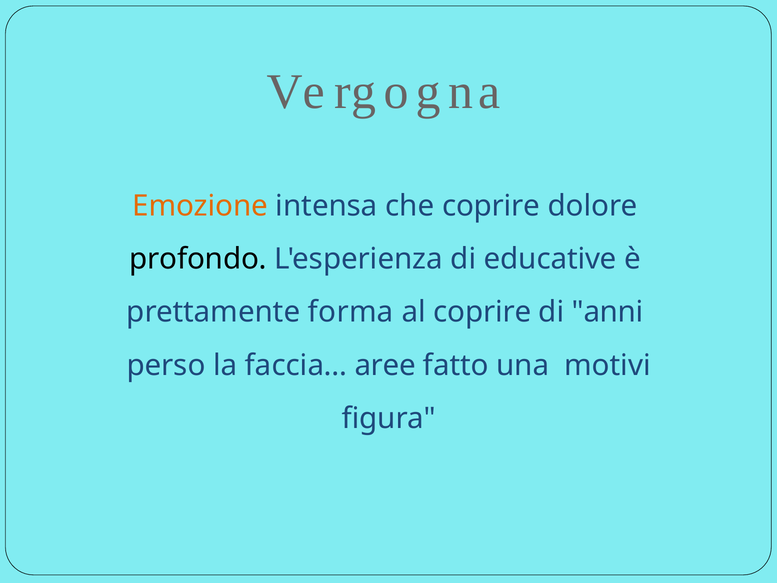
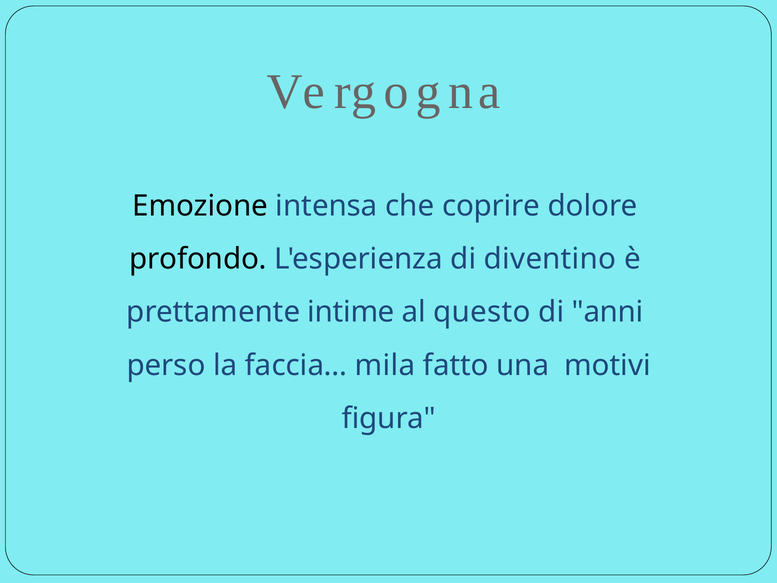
Emozione colour: orange -> black (200, 206)
educative: educative -> diventino (550, 259)
forma: forma -> intime (351, 312)
al coprire: coprire -> questo (482, 312)
aree: aree -> mila (385, 365)
